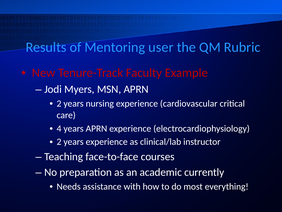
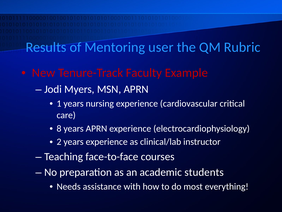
2: 2 -> 1 (59, 103)
4: 4 -> 8 (59, 128)
currently: currently -> students (204, 172)
